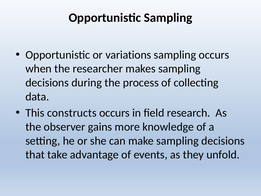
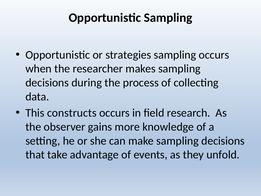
variations: variations -> strategies (128, 55)
